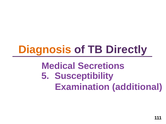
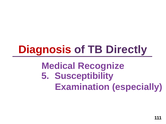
Diagnosis colour: orange -> red (45, 50)
Secretions: Secretions -> Recognize (101, 66)
additional: additional -> especially (137, 87)
